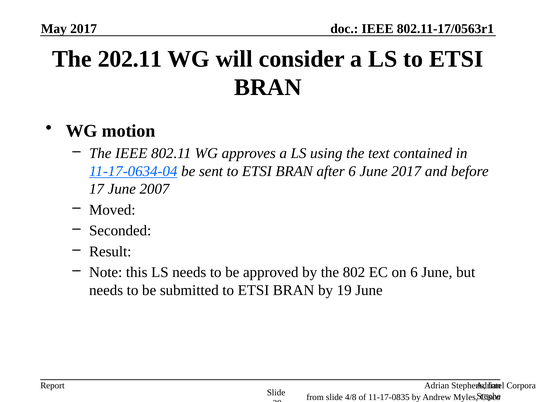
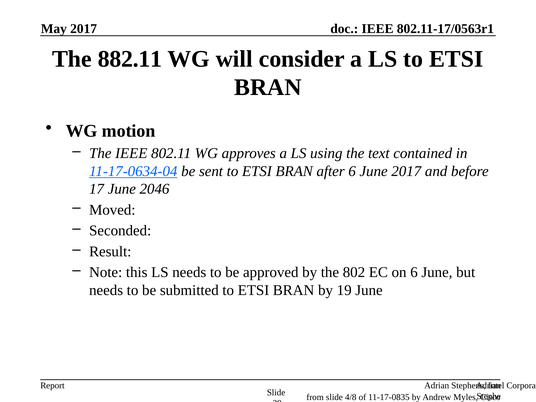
202.11: 202.11 -> 882.11 (130, 59)
2007: 2007 -> 2046 (155, 189)
